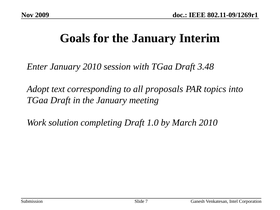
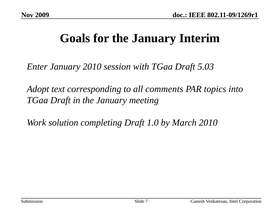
3.48: 3.48 -> 5.03 (206, 67)
proposals: proposals -> comments (164, 89)
